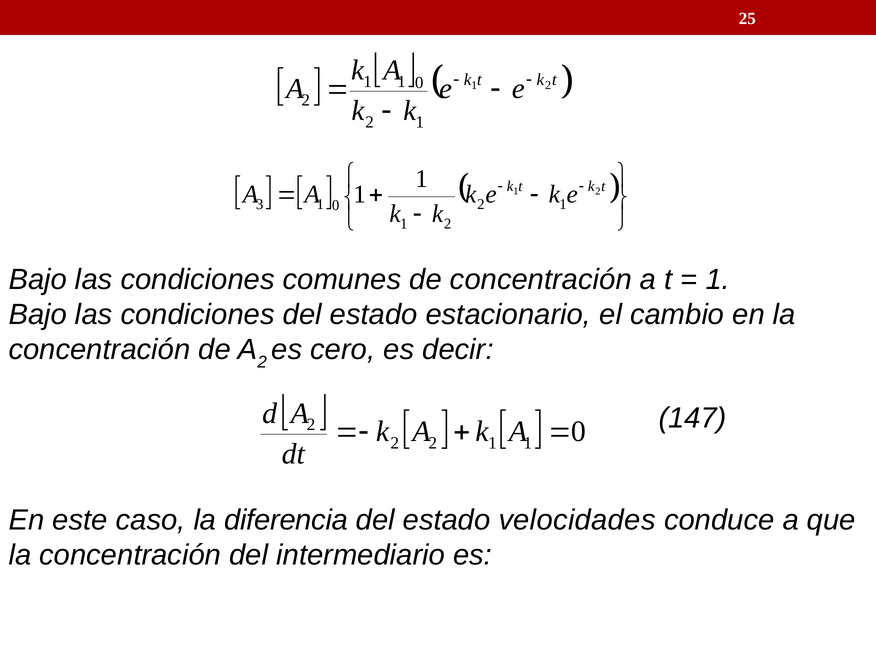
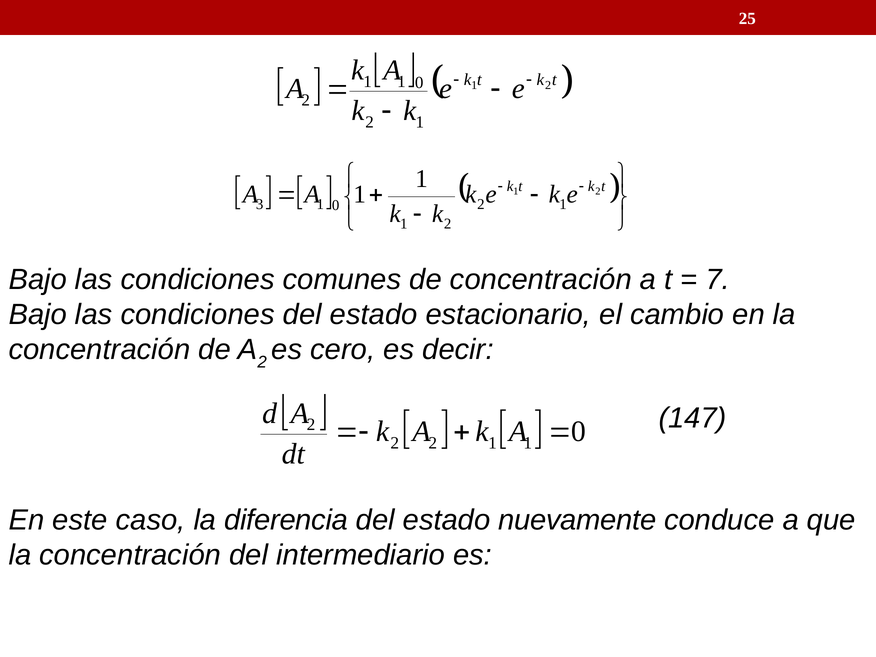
1: 1 -> 7 (718, 279)
velocidades: velocidades -> nuevamente (577, 520)
